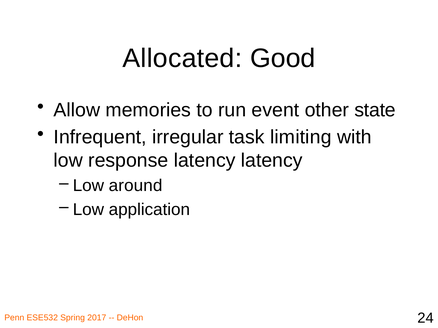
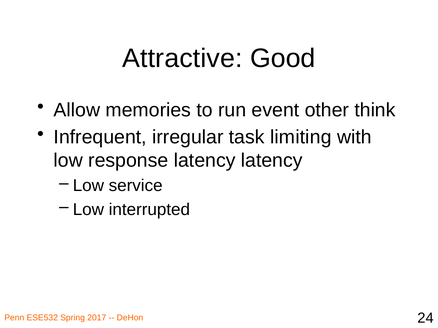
Allocated: Allocated -> Attractive (182, 58)
state: state -> think (375, 110)
around: around -> service (136, 186)
application: application -> interrupted (149, 210)
